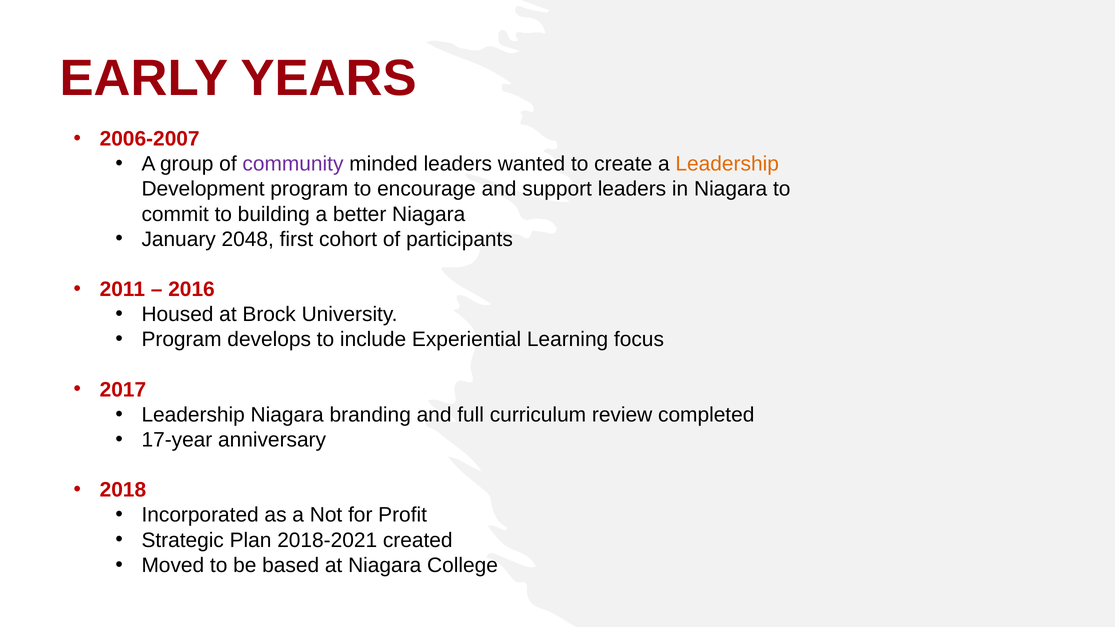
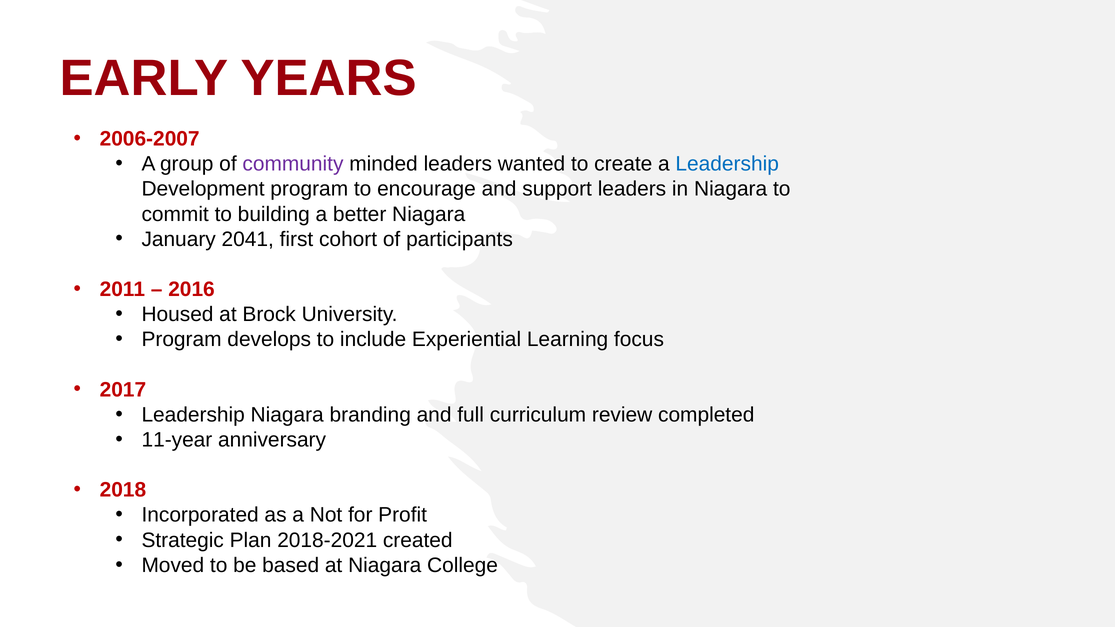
Leadership colour: orange -> blue (727, 164)
2048: 2048 -> 2041 (248, 239)
17-year: 17-year -> 11-year (177, 440)
